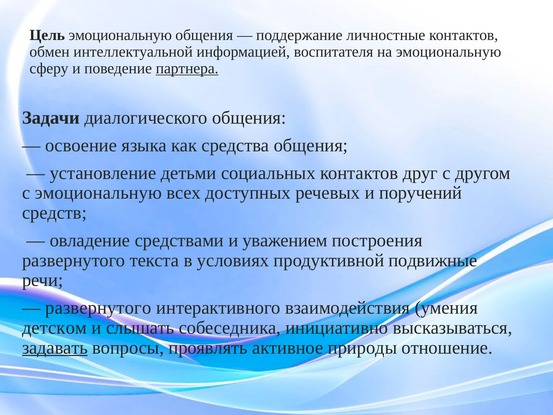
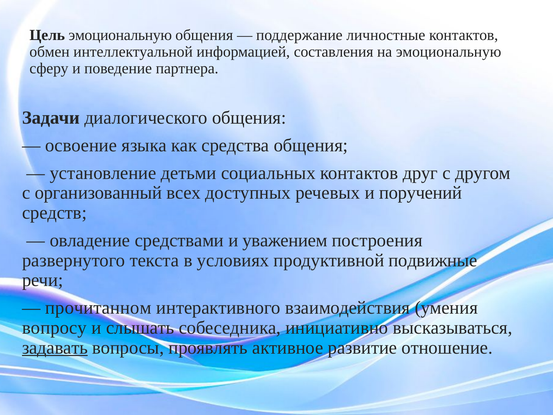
воспитателя: воспитателя -> составления (334, 52)
партнера underline: present -> none (187, 68)
с эмоциональную: эмоциональную -> организованный (98, 193)
развернутого: развернутого -> прочитанном (98, 308)
детском: детском -> вопросу (54, 327)
природы: природы -> развитие (362, 347)
